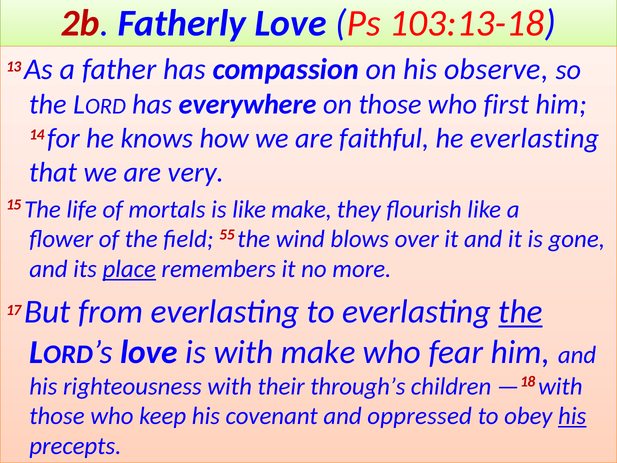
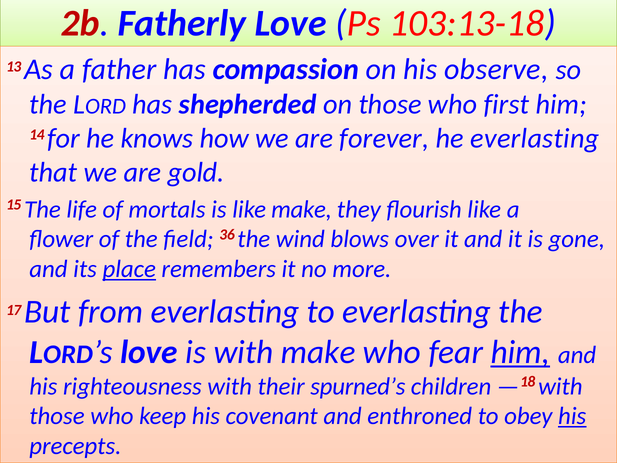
everywhere: everywhere -> shepherded (248, 104)
faithful: faithful -> forever (384, 138)
very: very -> gold (196, 172)
55: 55 -> 36 (227, 234)
the underline: present -> none (521, 312)
him underline: none -> present (520, 352)
through’s: through’s -> spurned’s (358, 386)
oppressed: oppressed -> enthroned (420, 416)
